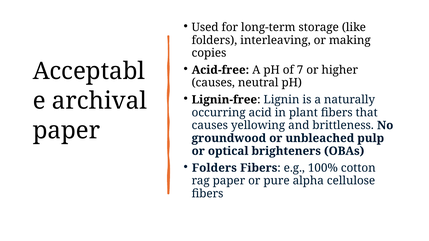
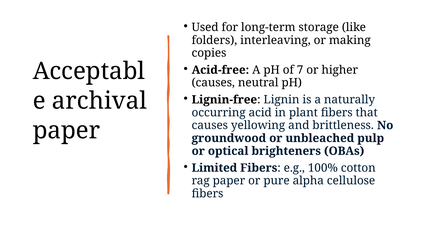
Folders: Folders -> Limited (214, 168)
